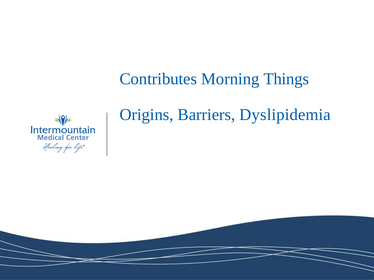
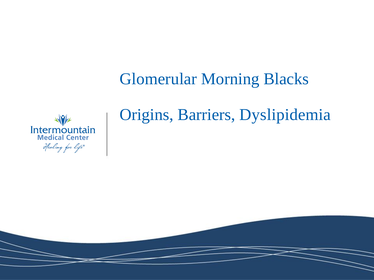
Contributes: Contributes -> Glomerular (158, 79)
Things: Things -> Blacks (286, 79)
